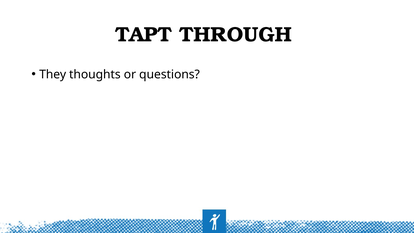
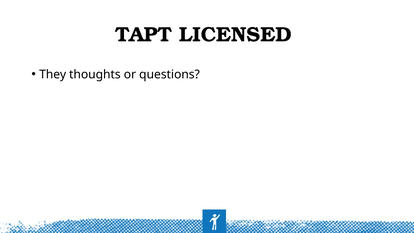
THROUGH: THROUGH -> LICENSED (235, 35)
